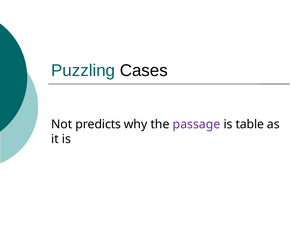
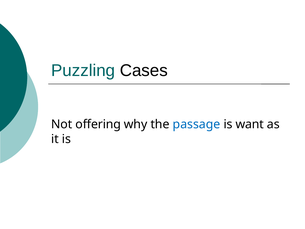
predicts: predicts -> offering (98, 124)
passage colour: purple -> blue (196, 124)
table: table -> want (250, 124)
